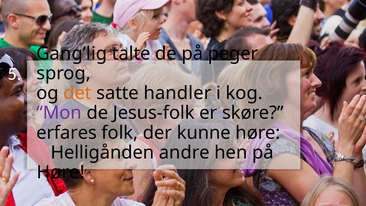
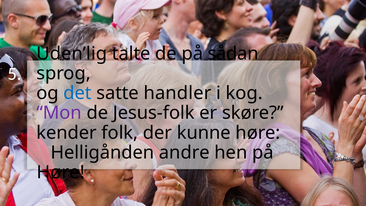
Gang’lig: Gang’lig -> Uden’lig (72, 54)
peger: peger -> sådan (233, 54)
det colour: orange -> blue (77, 93)
erfares: erfares -> kender (66, 133)
